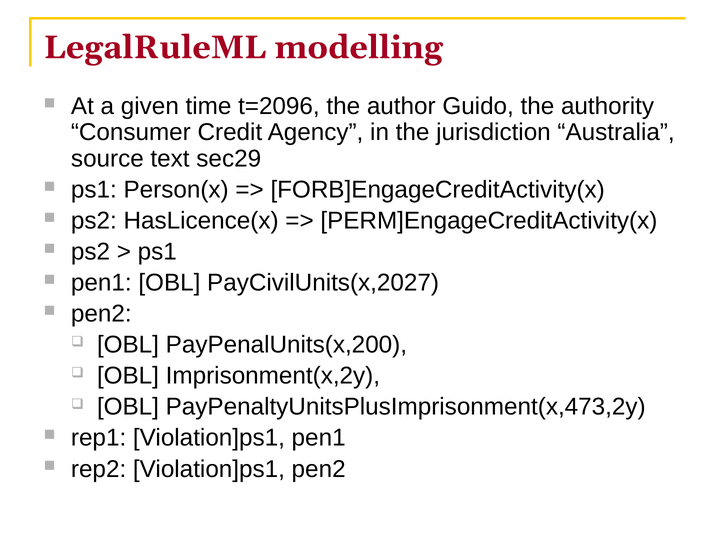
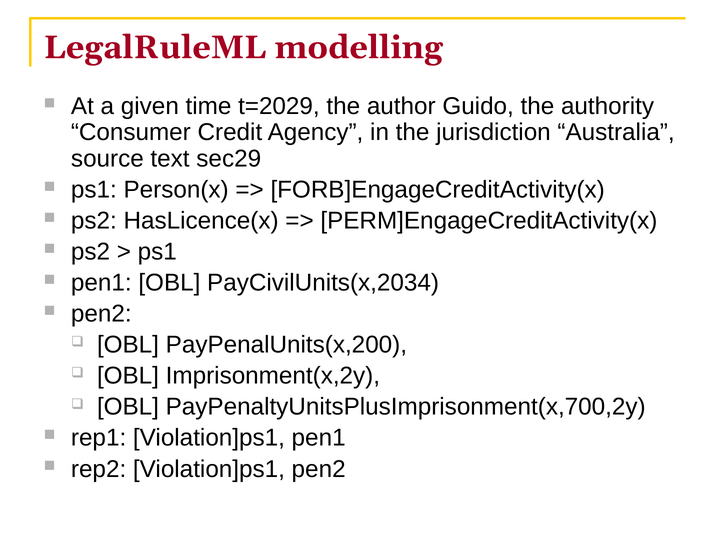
t=2096: t=2096 -> t=2029 (279, 106)
PayCivilUnits(x,2027: PayCivilUnits(x,2027 -> PayCivilUnits(x,2034 (323, 283)
PayPenaltyUnitsPlusImprisonment(x,473,2y: PayPenaltyUnitsPlusImprisonment(x,473,2y -> PayPenaltyUnitsPlusImprisonment(x,700,2y (406, 407)
